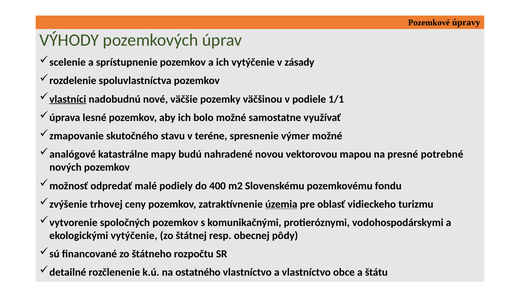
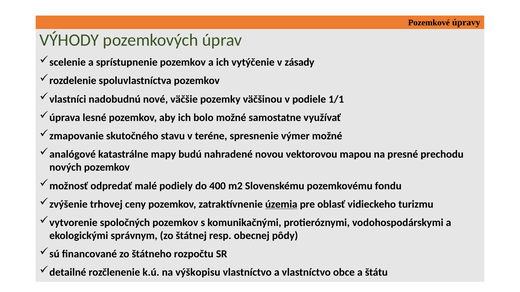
vlastníci underline: present -> none (68, 99)
potrebné: potrebné -> prechodu (442, 155)
ekologickými vytýčenie: vytýčenie -> správnym (134, 236)
ostatného: ostatného -> výškopisu (198, 273)
